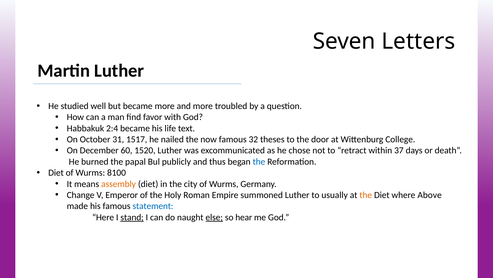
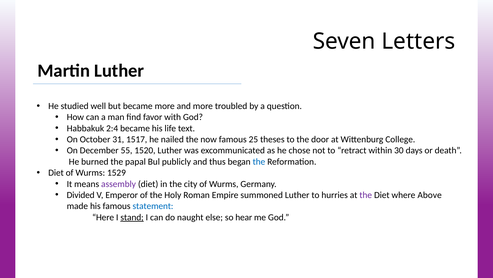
32: 32 -> 25 (253, 139)
60: 60 -> 55 (127, 150)
37: 37 -> 30 (399, 150)
8100: 8100 -> 1529 (116, 172)
assembly colour: orange -> purple (119, 183)
Change: Change -> Divided (81, 195)
usually: usually -> hurries (335, 195)
the colour: orange -> purple (366, 195)
else underline: present -> none (214, 217)
